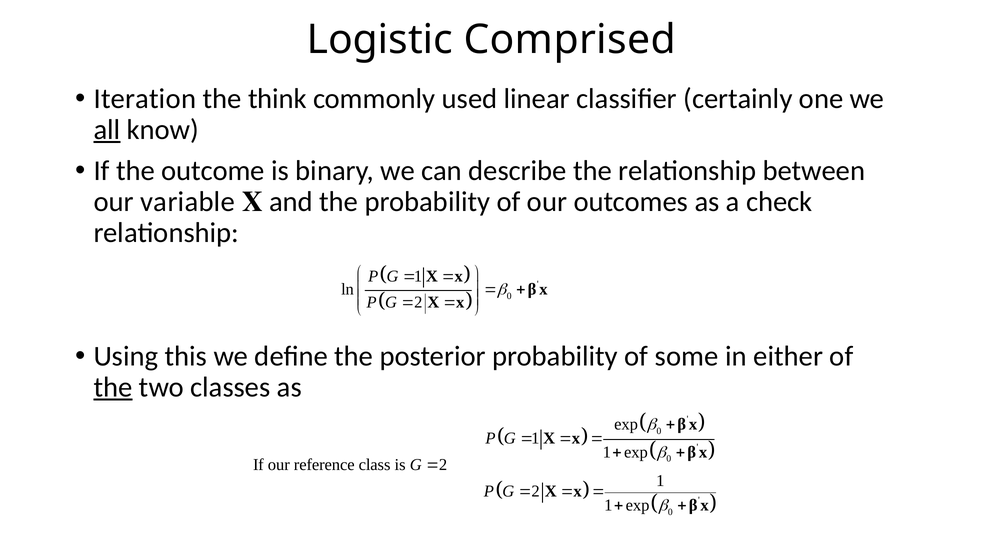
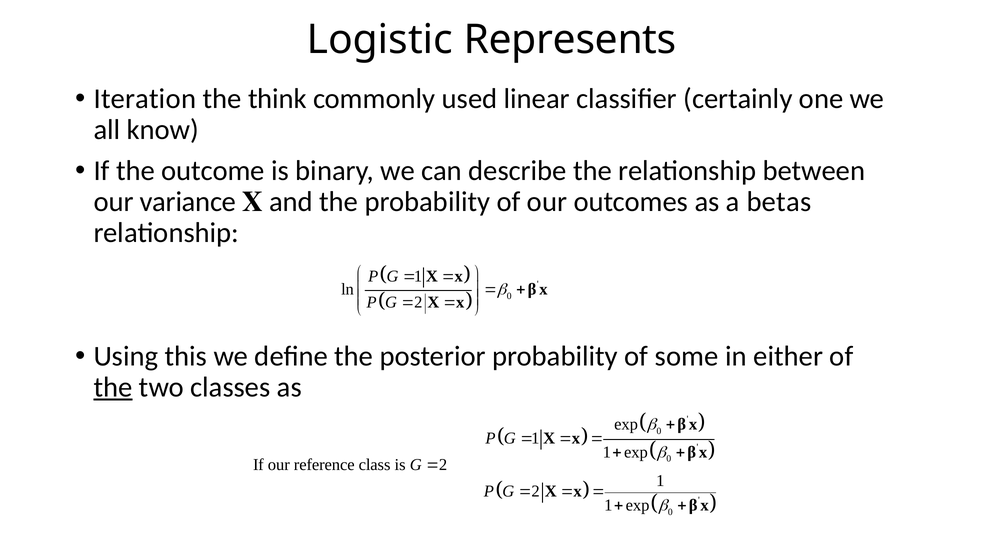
Comprised: Comprised -> Represents (570, 40)
all underline: present -> none (107, 130)
variable: variable -> variance (188, 202)
check: check -> betas (779, 202)
